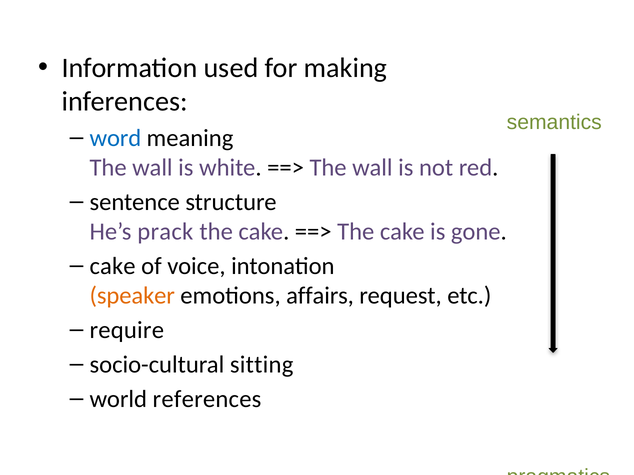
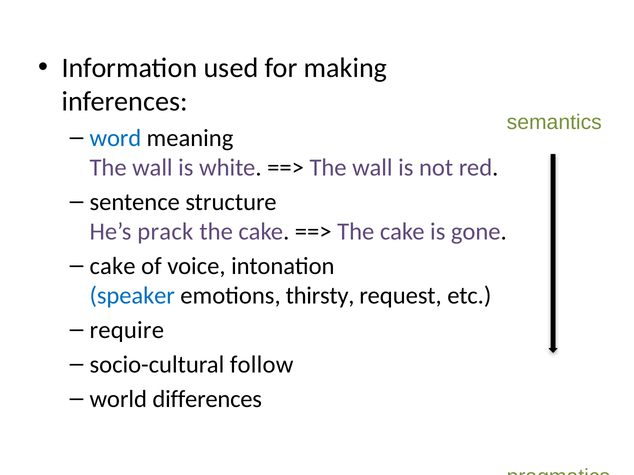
speaker colour: orange -> blue (132, 296)
affairs: affairs -> thirsty (320, 296)
sitting: sitting -> follow (262, 365)
references: references -> differences (207, 400)
